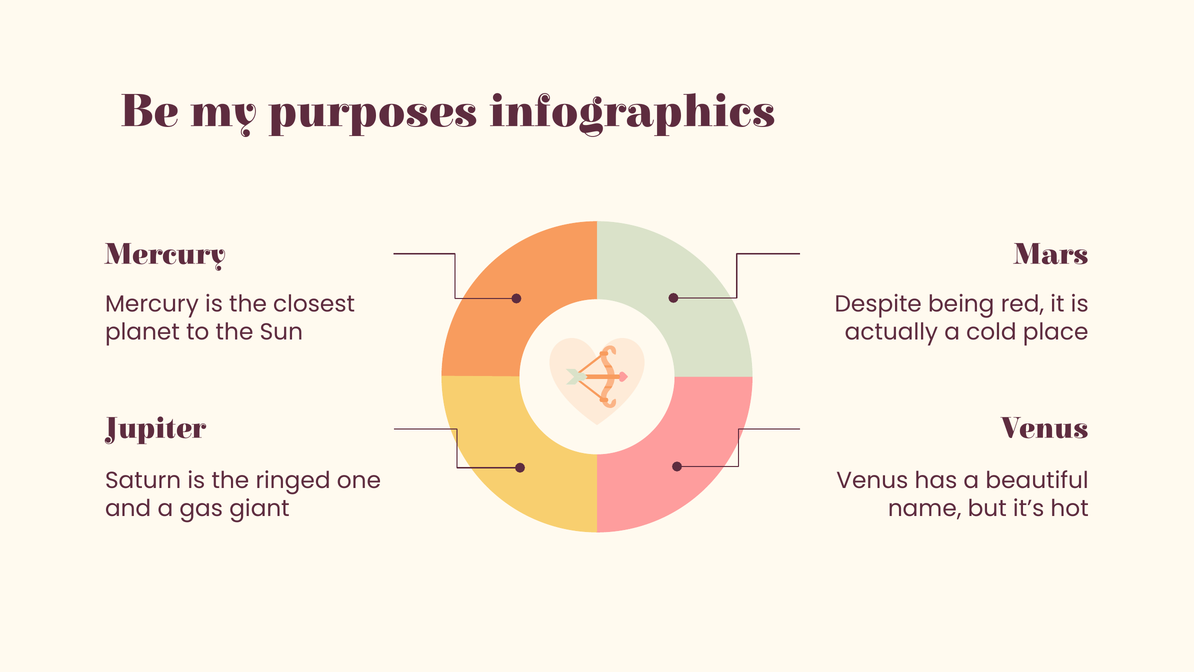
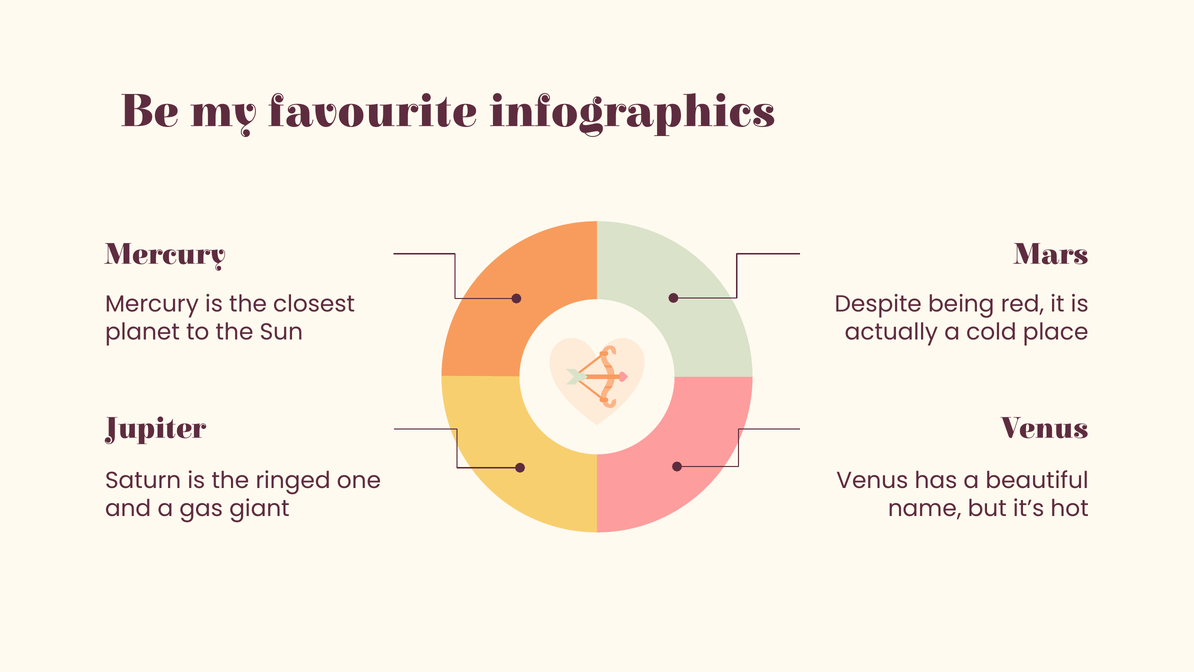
purposes: purposes -> favourite (373, 111)
